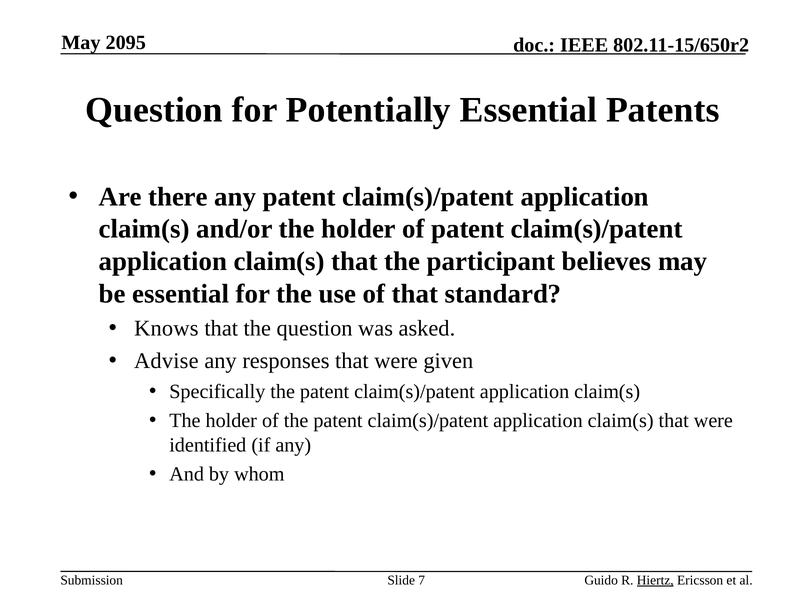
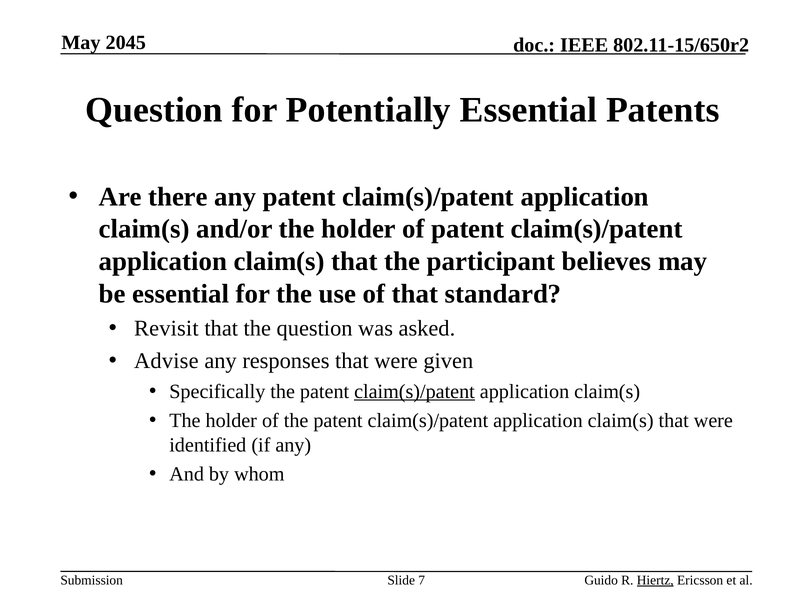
2095: 2095 -> 2045 (126, 43)
Knows: Knows -> Revisit (166, 328)
claim(s)/patent underline: none -> present (414, 391)
